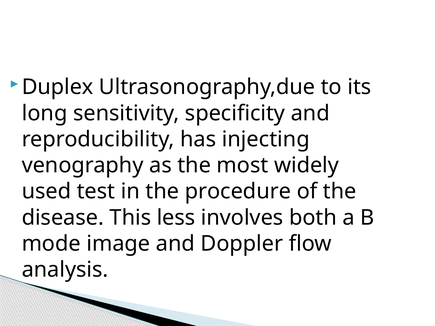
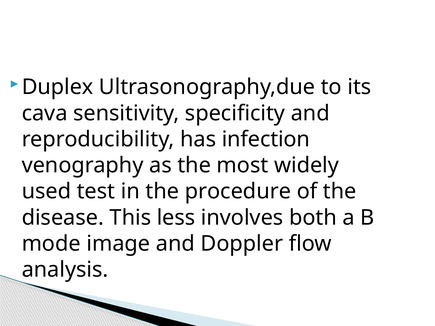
long: long -> cava (45, 113)
injecting: injecting -> infection (266, 139)
